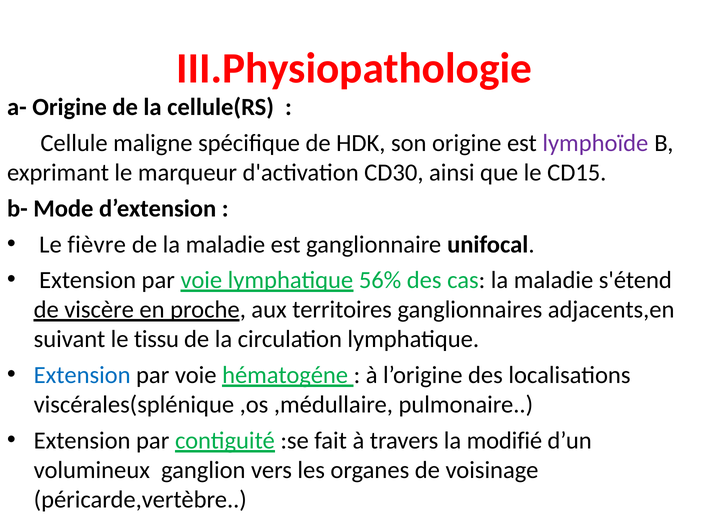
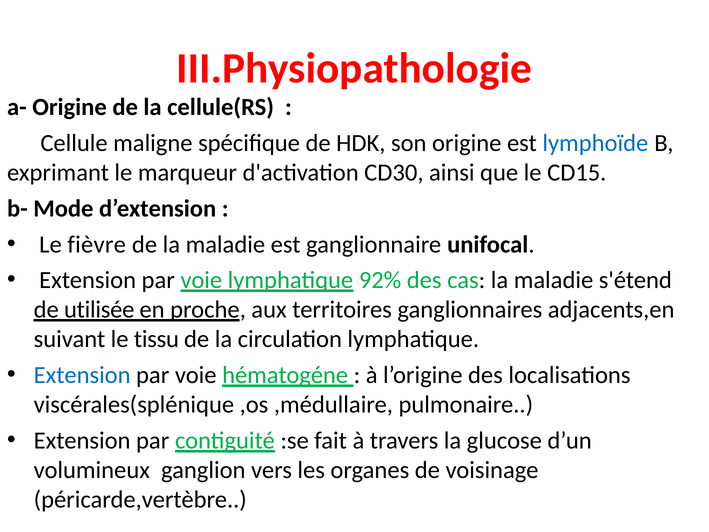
lymphoïde colour: purple -> blue (595, 143)
56%: 56% -> 92% (380, 280)
viscère: viscère -> utilisée (99, 310)
modifié: modifié -> glucose (504, 440)
